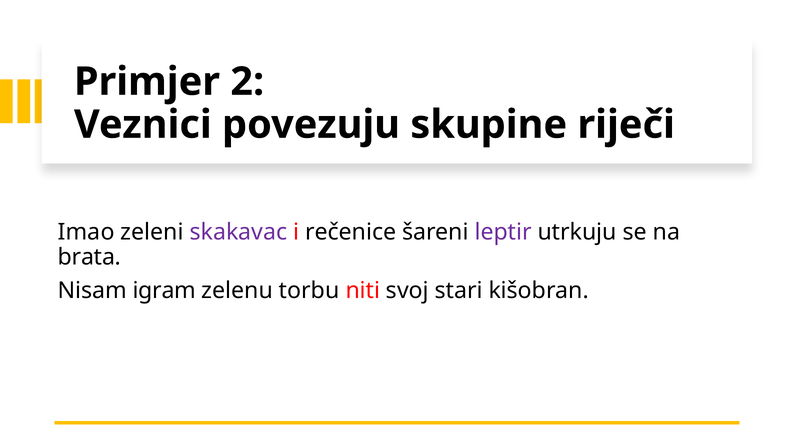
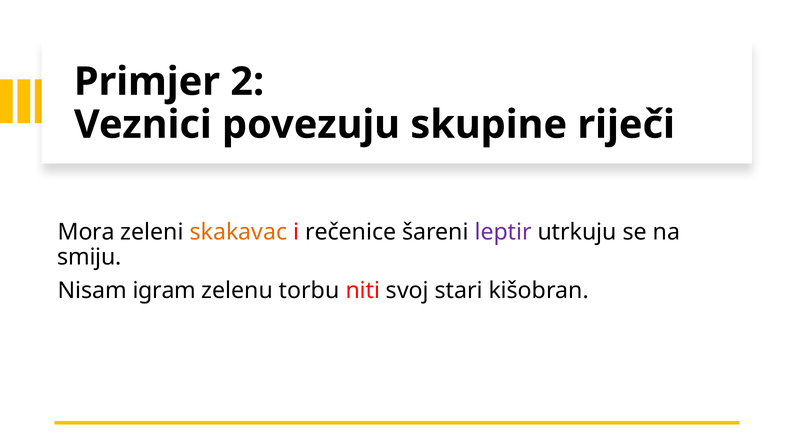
Imao: Imao -> Mora (86, 232)
skakavac colour: purple -> orange (238, 232)
brata: brata -> smiju (89, 257)
